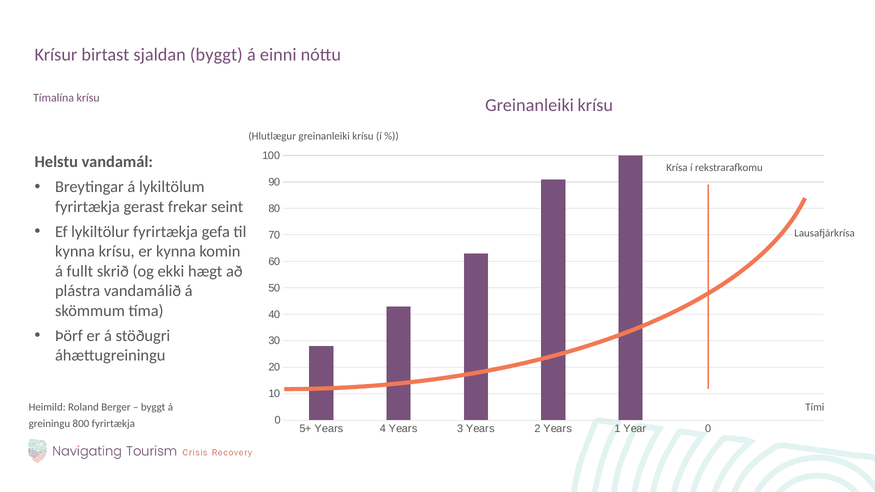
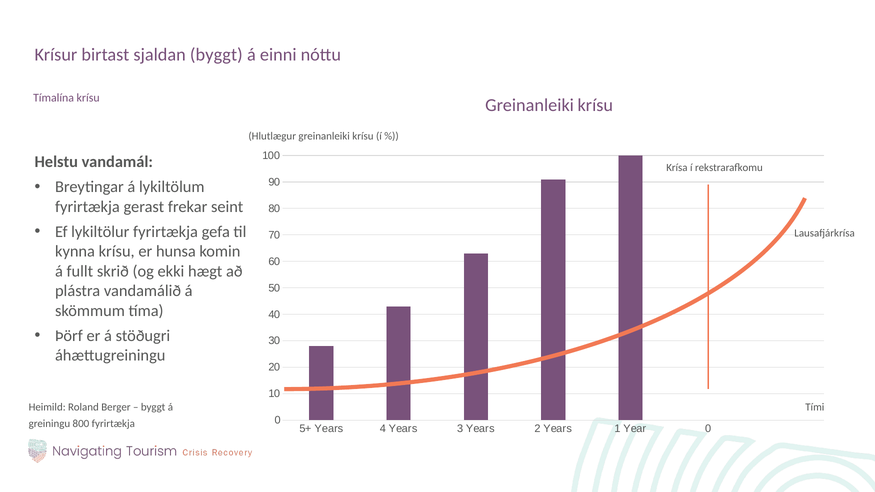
er kynna: kynna -> hunsa (176, 252)
